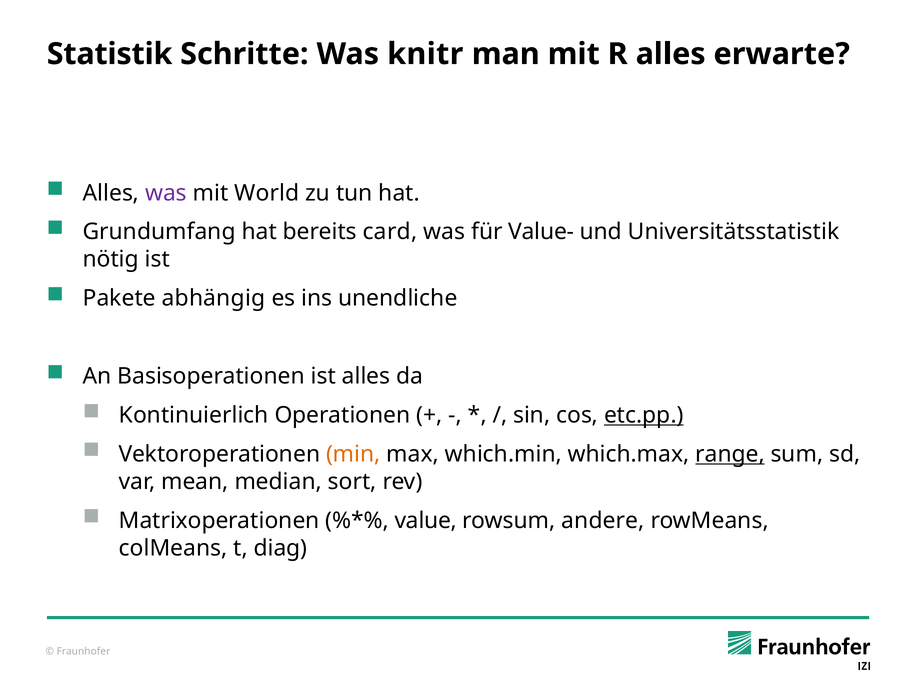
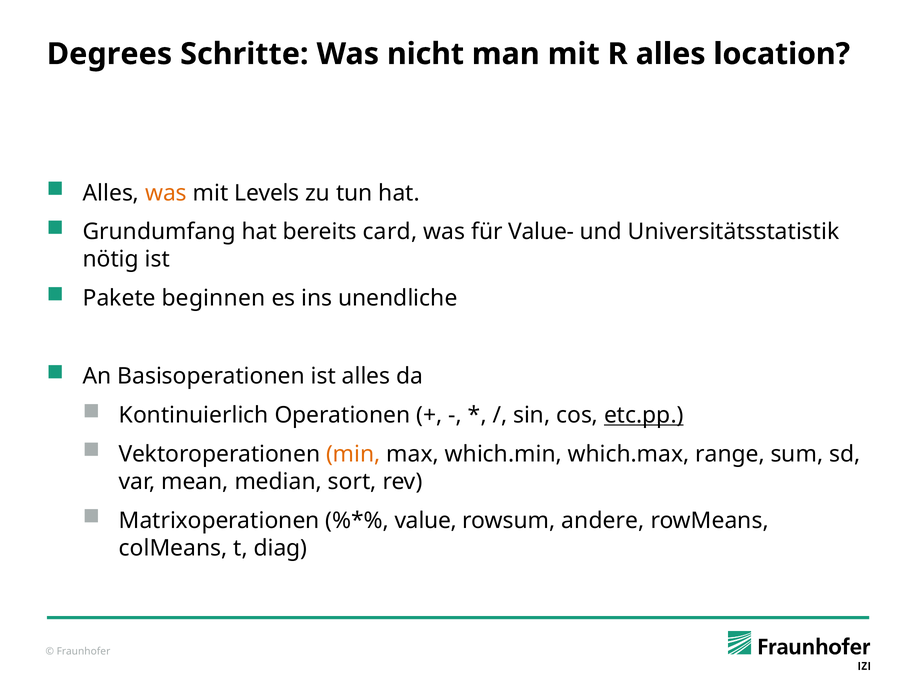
Statistik: Statistik -> Degrees (109, 54)
knitr: knitr -> nicht (426, 54)
erwarte: erwarte -> location (782, 54)
was colour: purple -> orange (166, 193)
World: World -> Levels (267, 193)
abhängig: abhängig -> beginnen (214, 298)
range underline: present -> none (730, 454)
